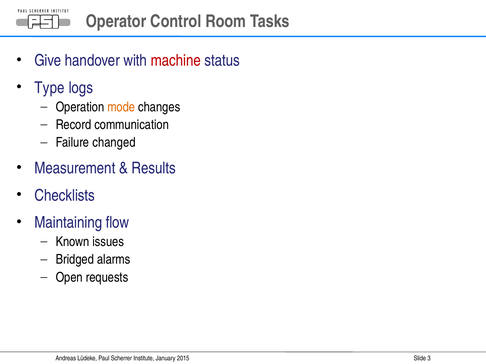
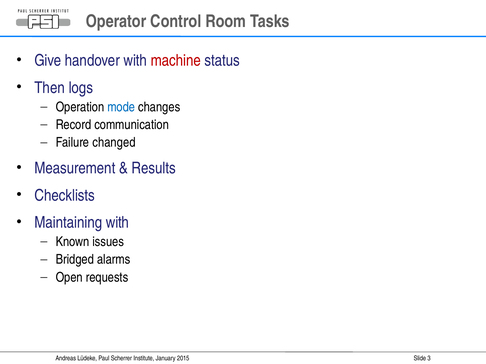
Type: Type -> Then (50, 88)
mode colour: orange -> blue (121, 107)
Maintaining flow: flow -> with (117, 223)
